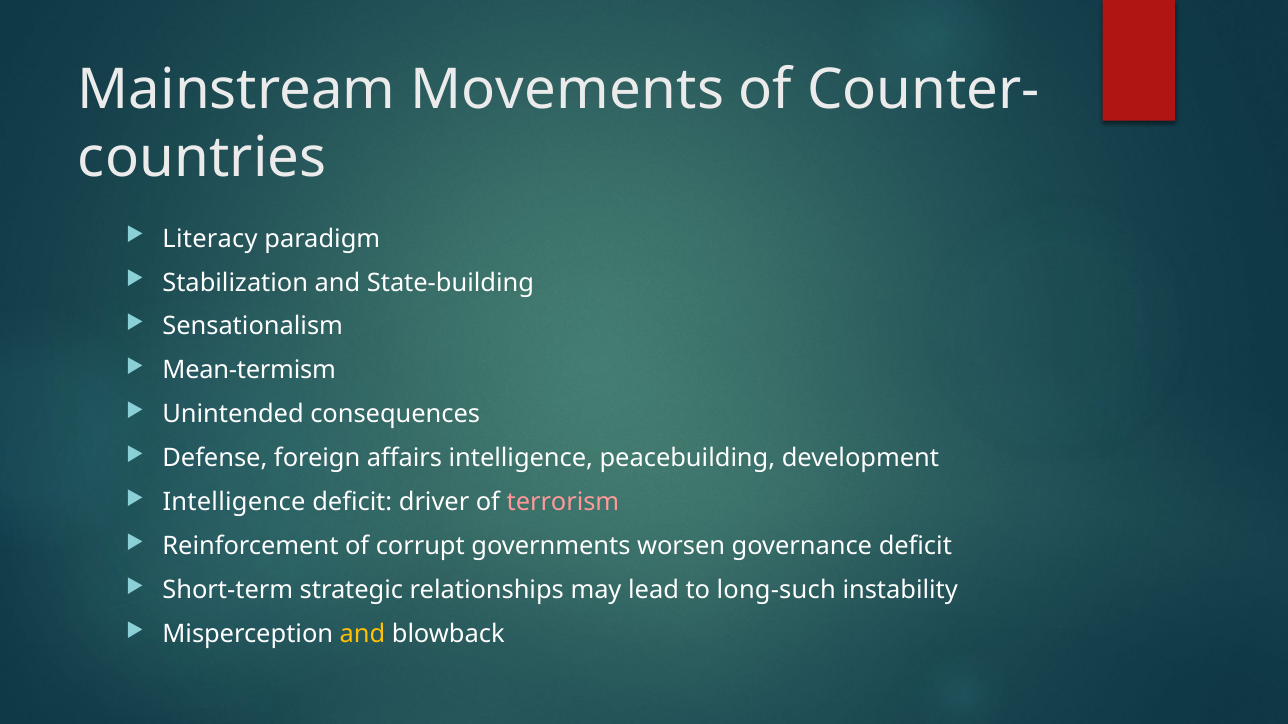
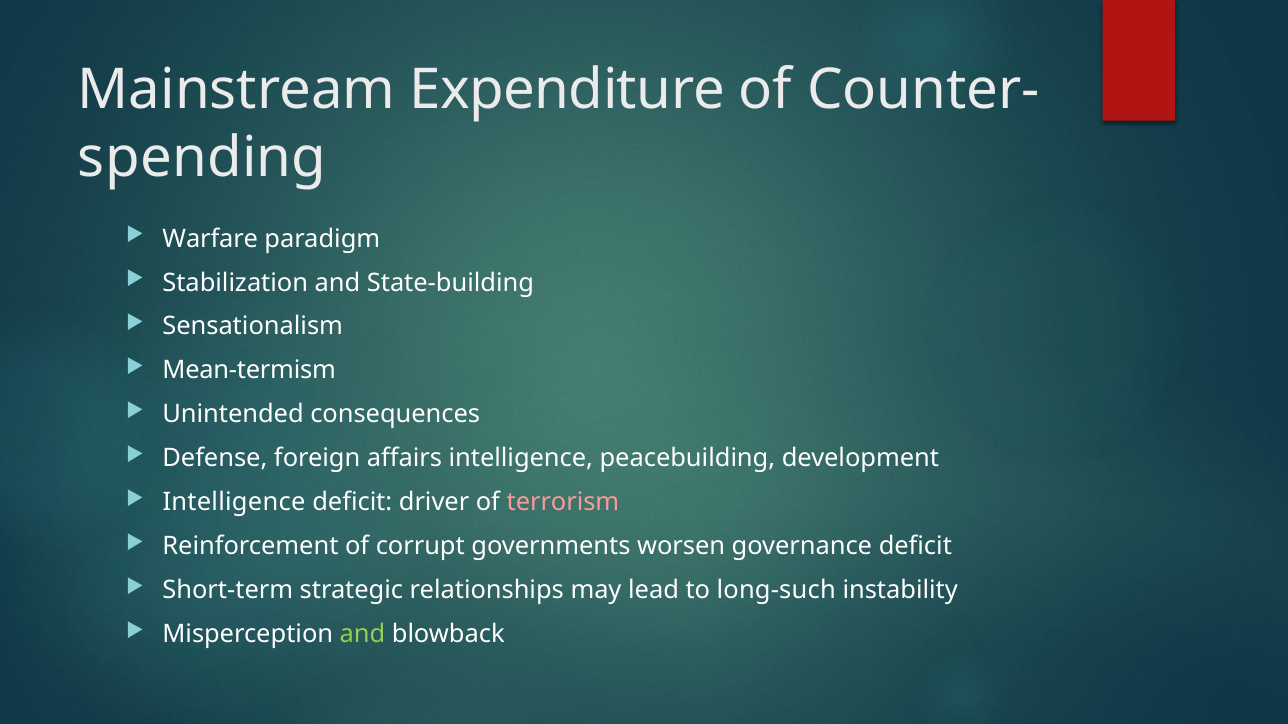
Movements: Movements -> Expenditure (567, 90)
countries: countries -> spending (202, 158)
Literacy: Literacy -> Warfare (210, 239)
and colour: yellow -> light green (363, 635)
